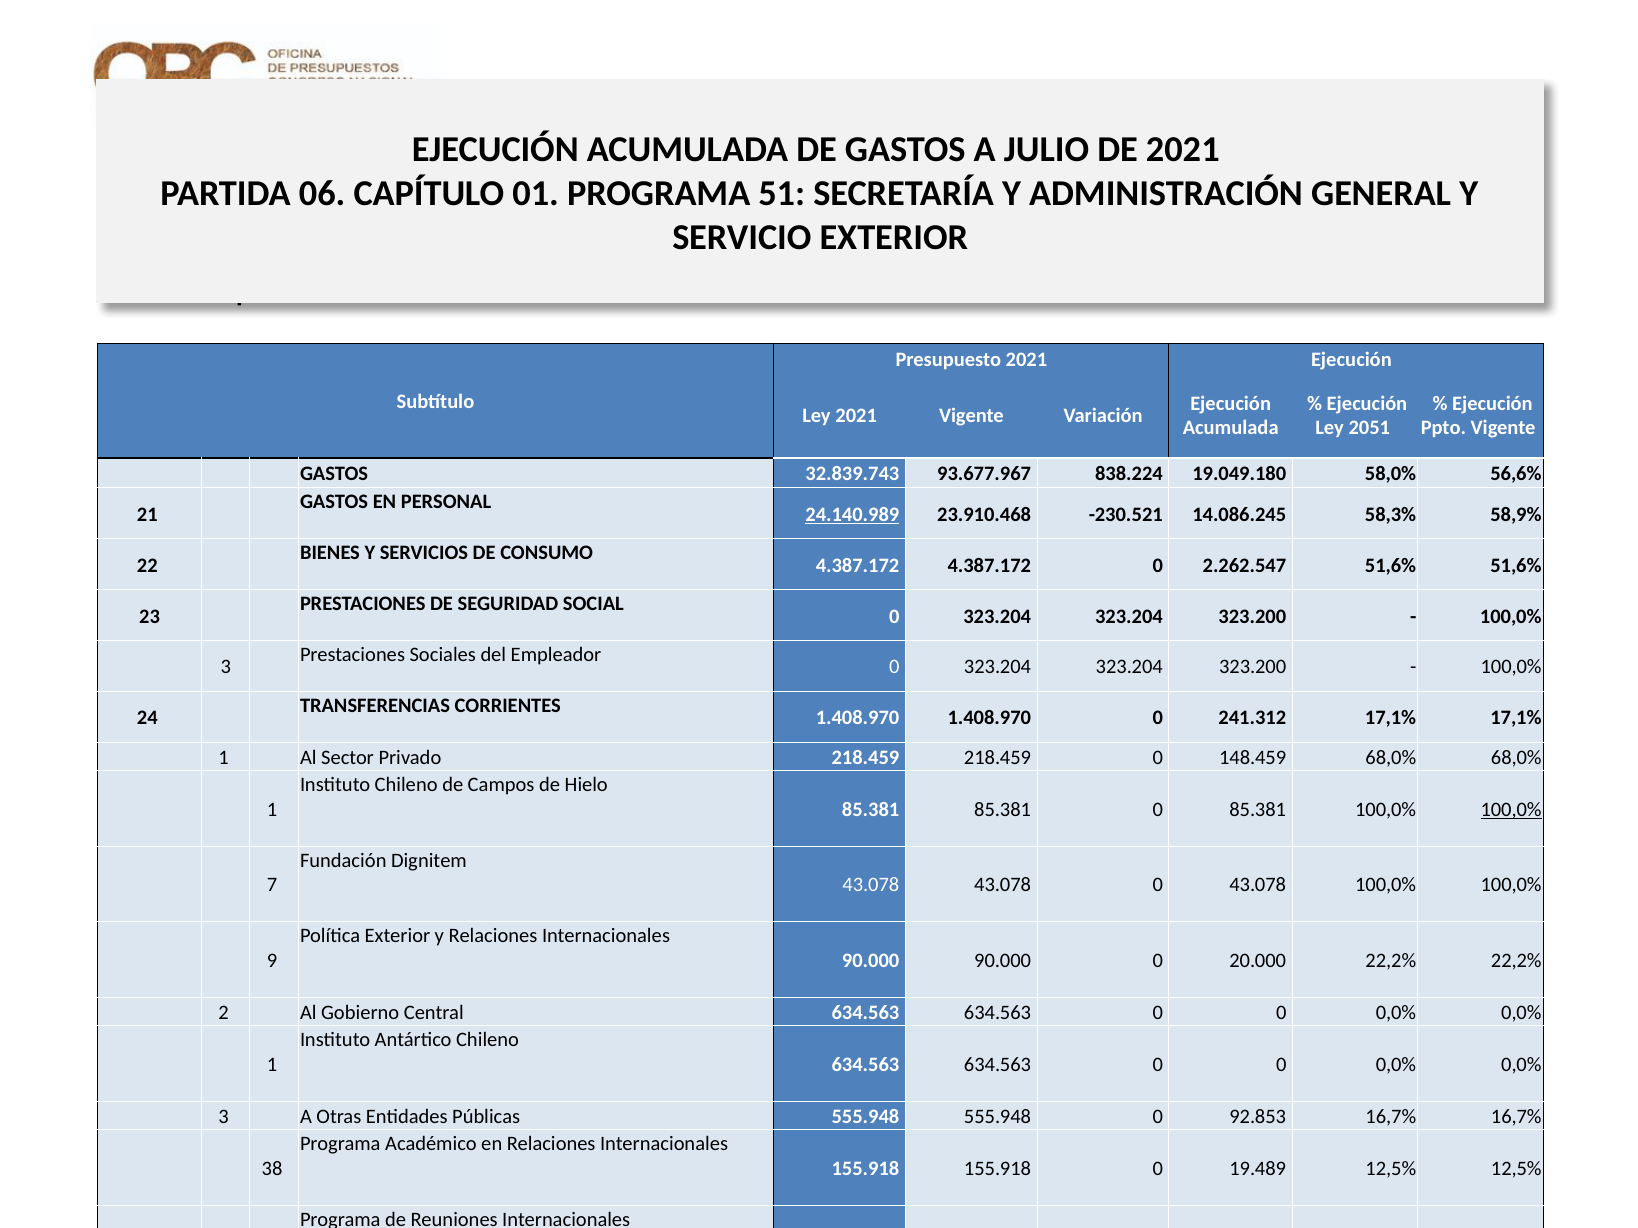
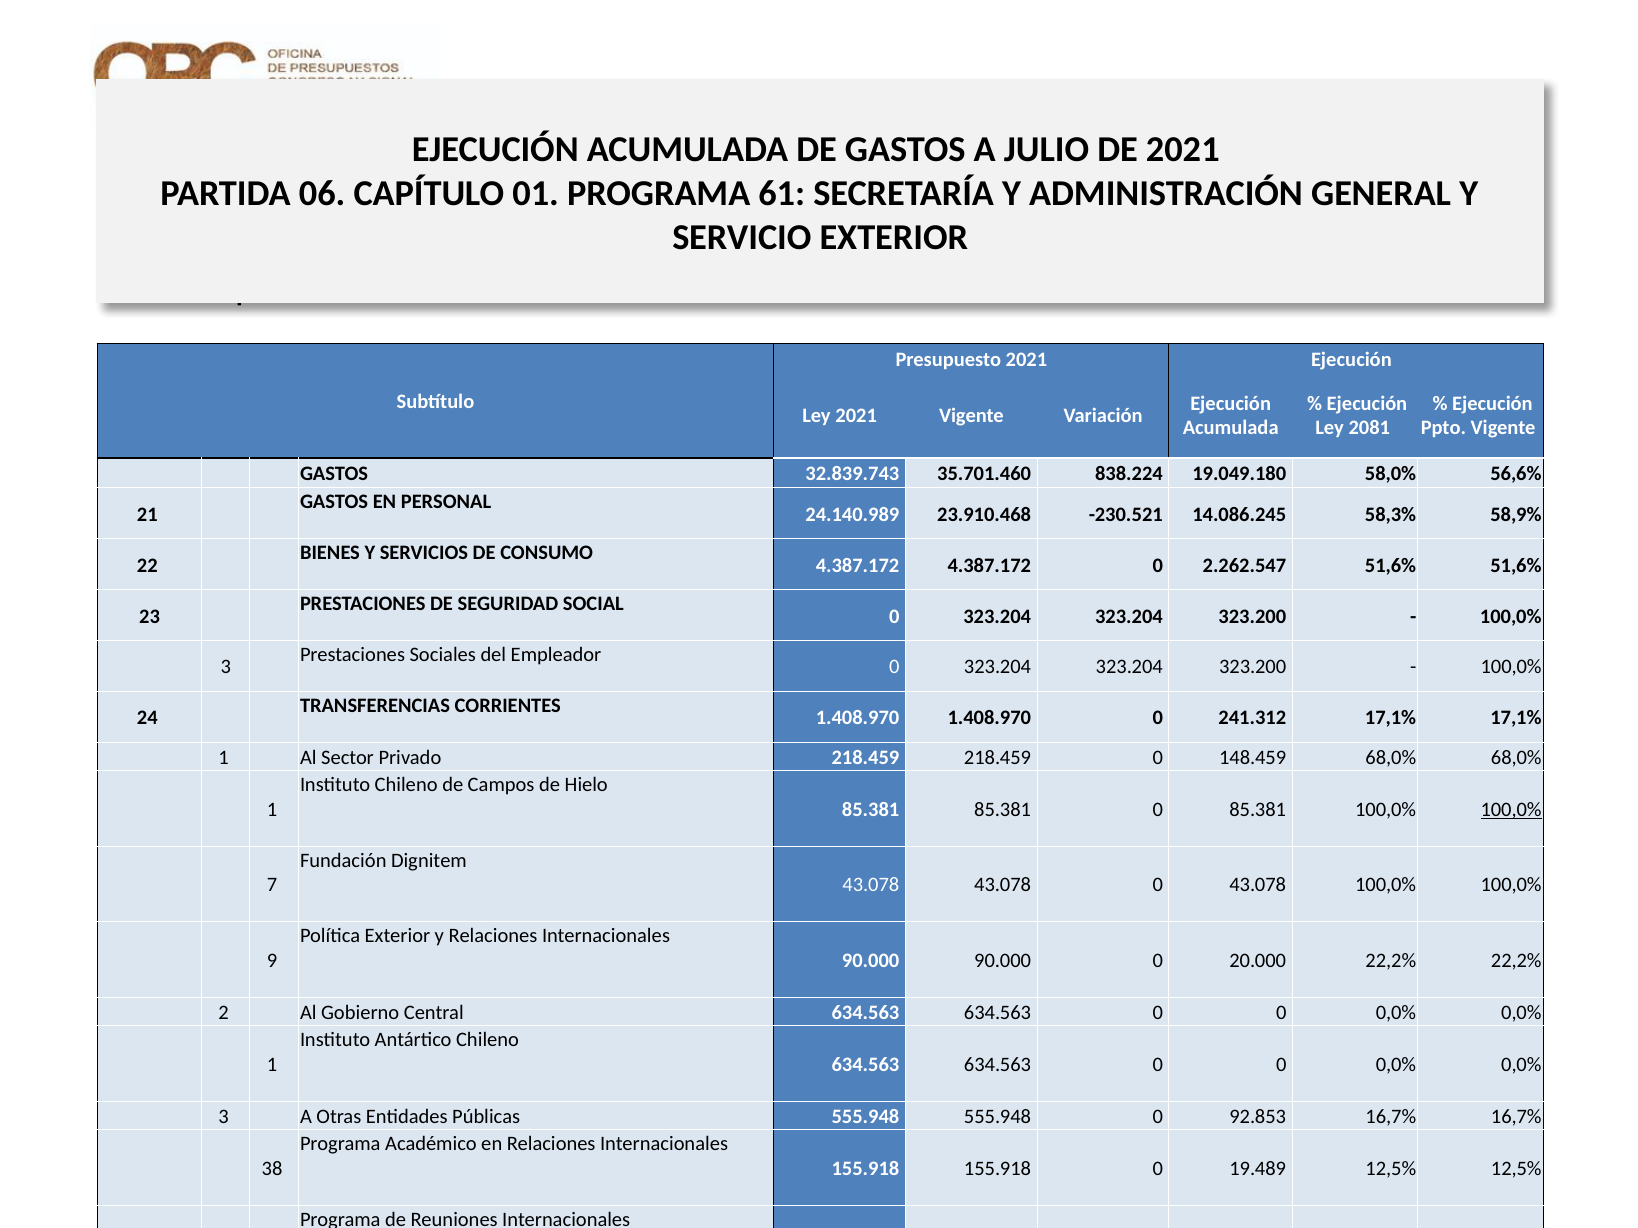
51: 51 -> 61 (782, 194)
2051: 2051 -> 2081 (1369, 428)
93.677.967: 93.677.967 -> 35.701.460 (984, 474)
24.140.989 underline: present -> none (852, 515)
